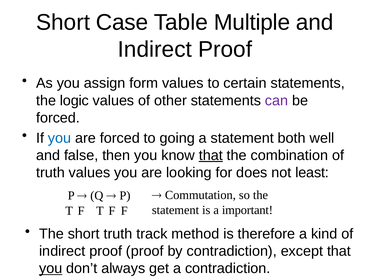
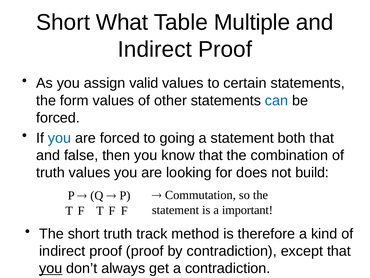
Case: Case -> What (122, 22)
form: form -> valid (144, 83)
logic: logic -> form (74, 100)
can colour: purple -> blue (277, 100)
both well: well -> that (322, 138)
that underline: present -> none (211, 155)
least: least -> build (312, 172)
